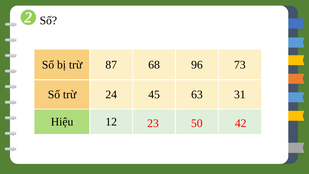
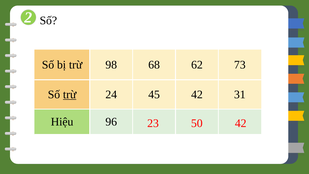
87: 87 -> 98 (111, 65)
96: 96 -> 62 (197, 65)
trừ underline: none -> present (70, 94)
45 63: 63 -> 42 (197, 94)
12: 12 -> 96 (111, 122)
